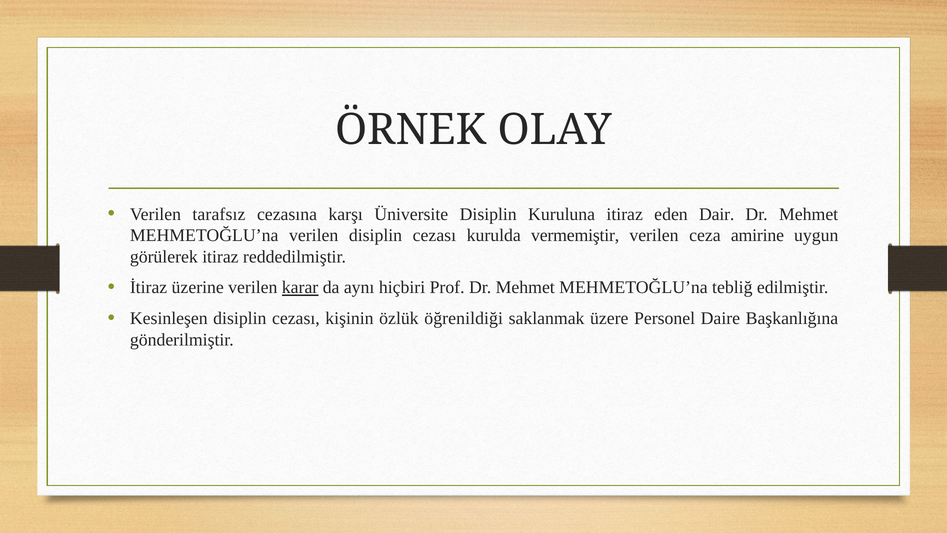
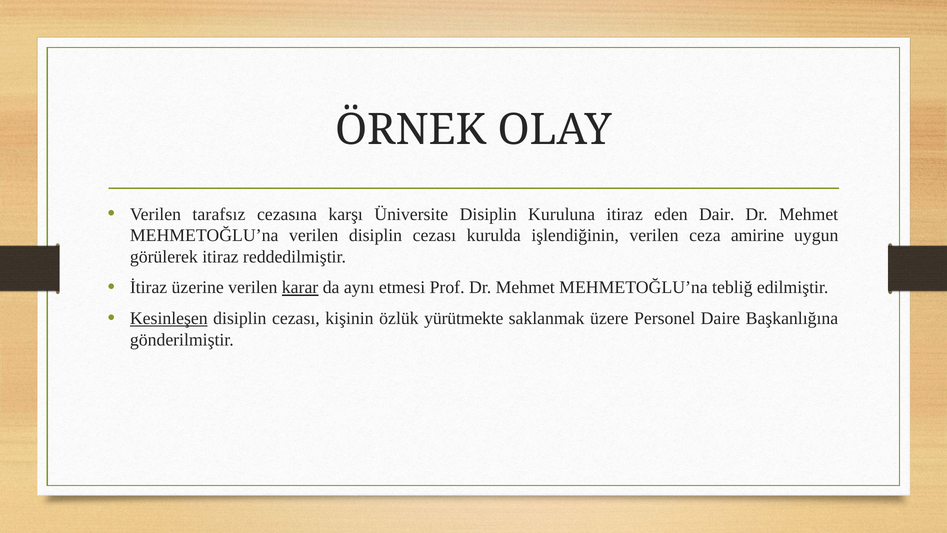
vermemiştir: vermemiştir -> işlendiğinin (575, 235)
hiçbiri: hiçbiri -> etmesi (402, 287)
Kesinleşen underline: none -> present (169, 318)
öğrenildiği: öğrenildiği -> yürütmekte (464, 318)
